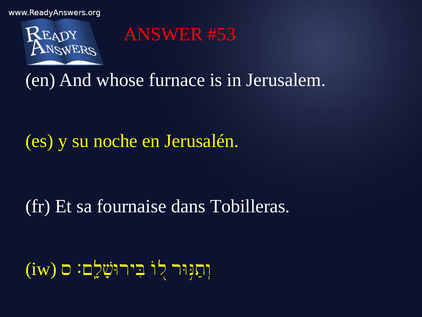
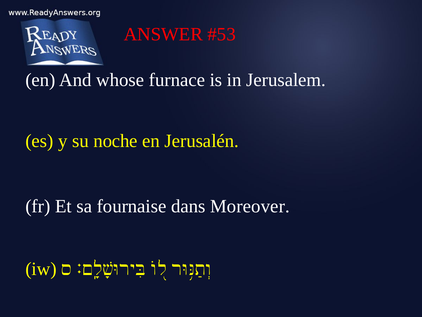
Tobilleras: Tobilleras -> Moreover (250, 206)
